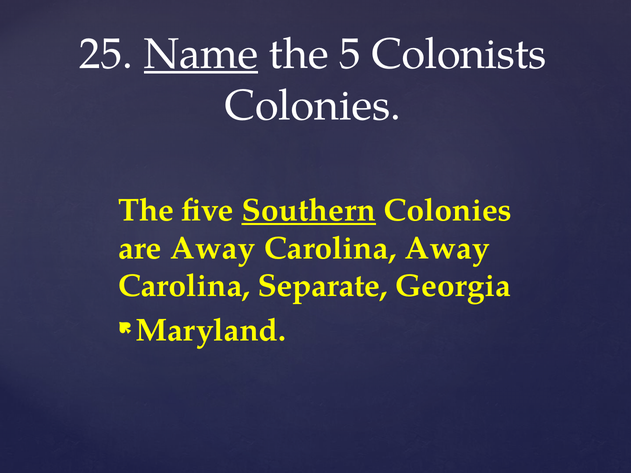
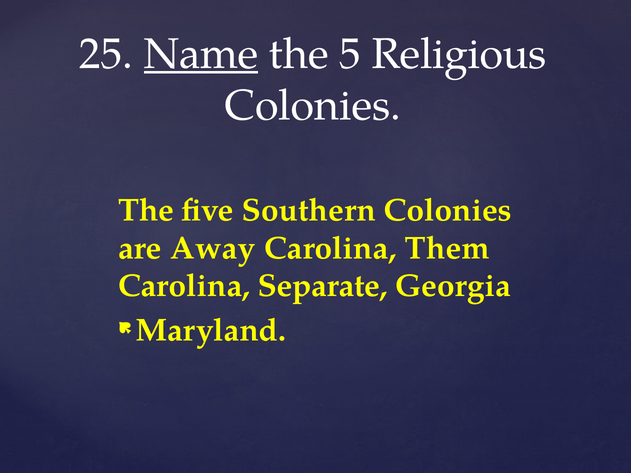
Colonists: Colonists -> Religious (459, 54)
Southern underline: present -> none (309, 210)
Carolina Away: Away -> Them (447, 248)
